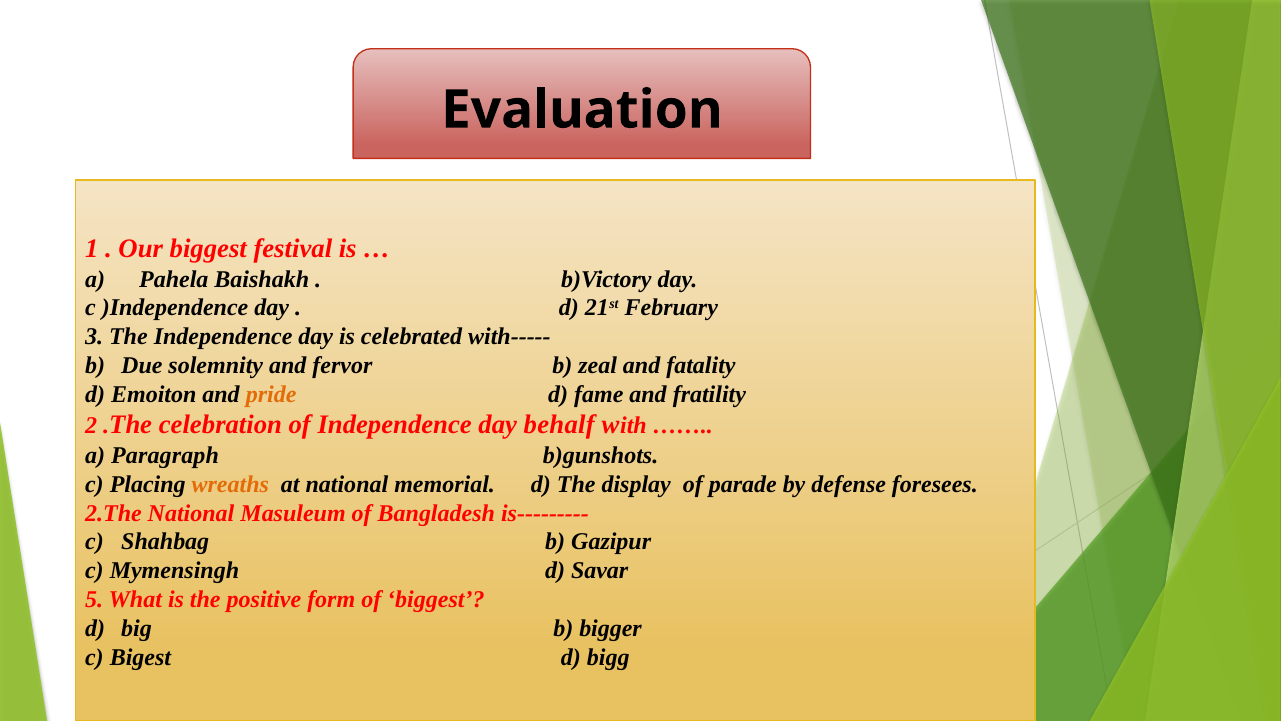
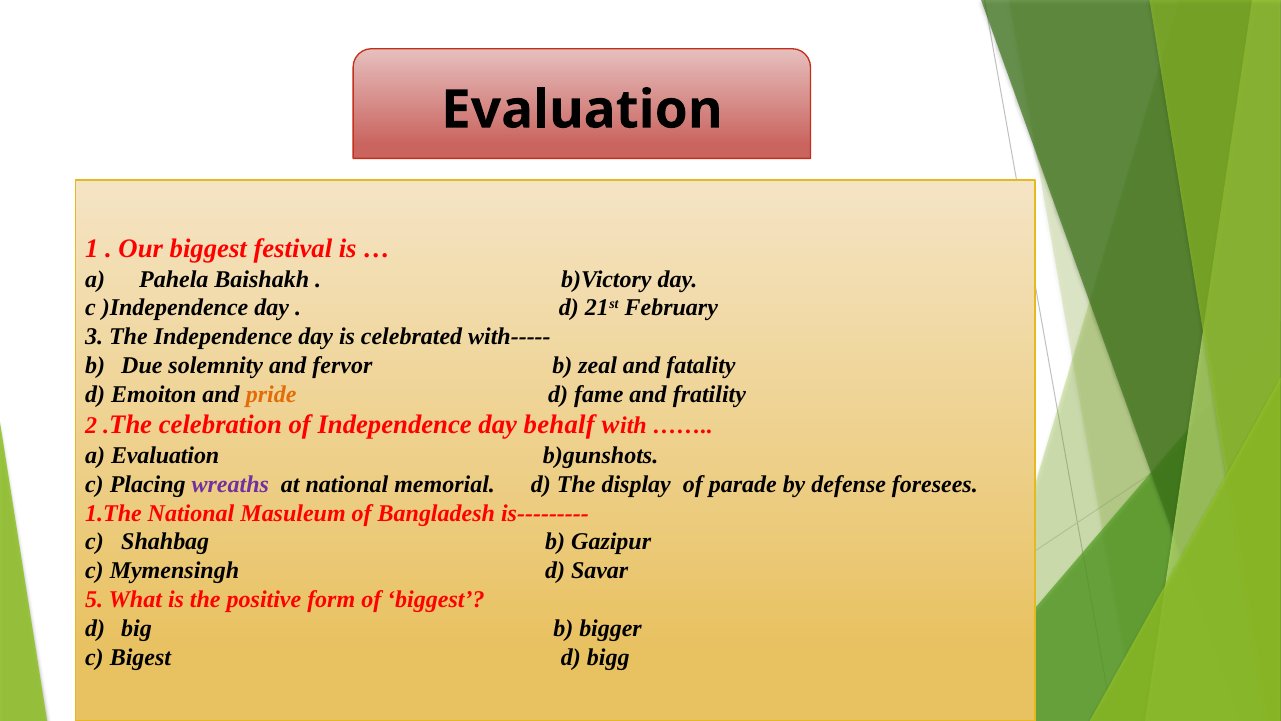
a Paragraph: Paragraph -> Evaluation (165, 455)
wreaths colour: orange -> purple (230, 484)
2.The: 2.The -> 1.The (113, 513)
